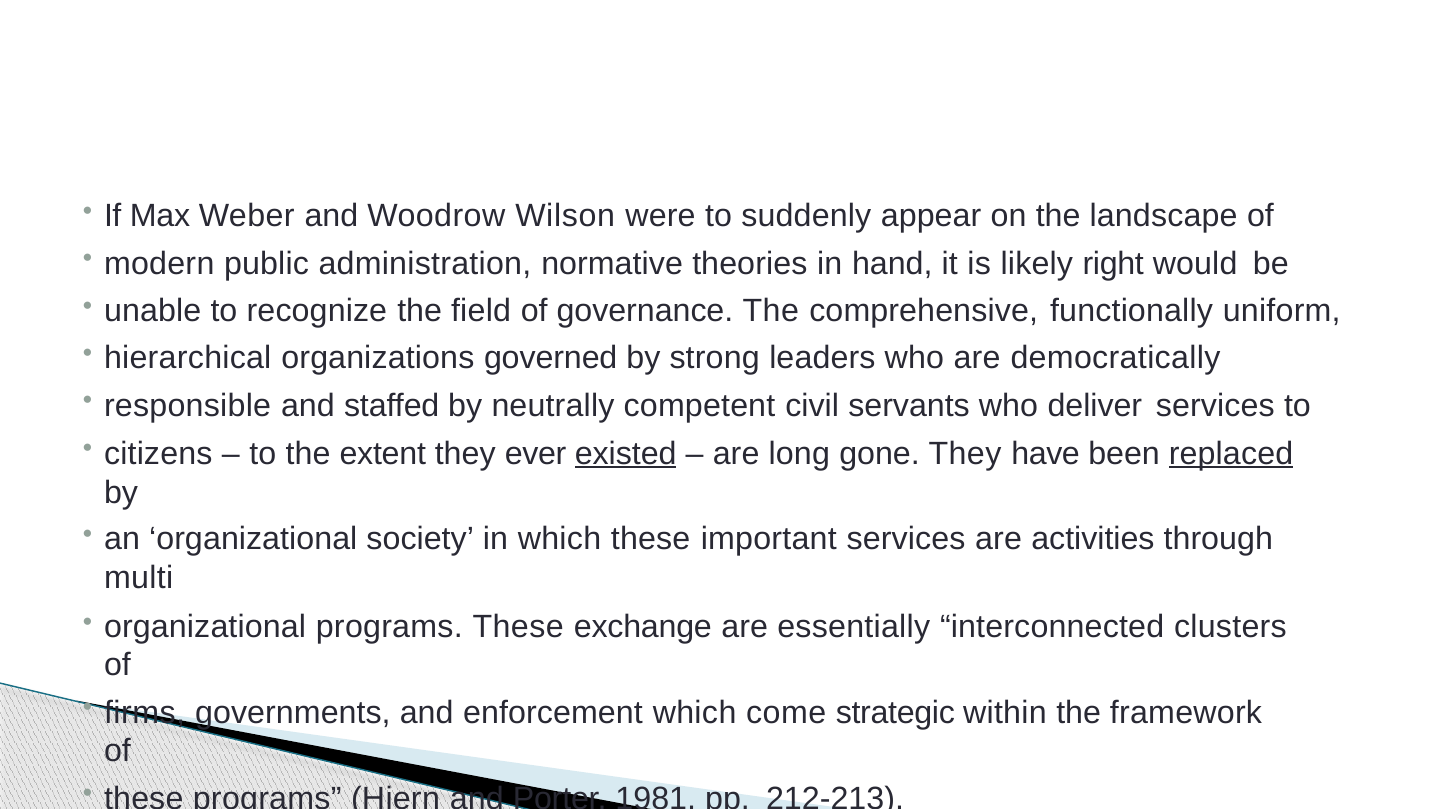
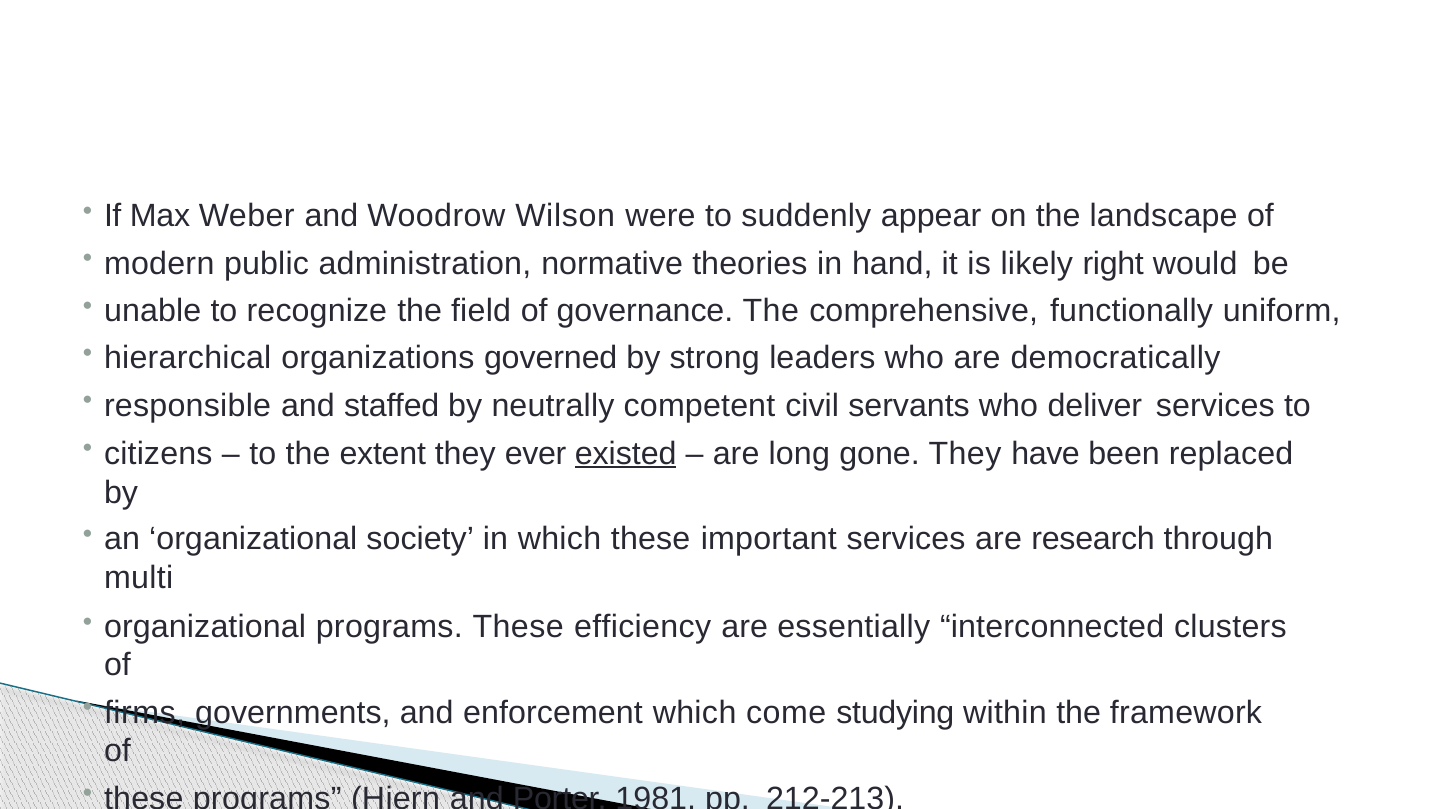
replaced underline: present -> none (1231, 453)
activities: activities -> research (1093, 539)
exchange: exchange -> efficiency (643, 627)
strategic: strategic -> studying (895, 712)
